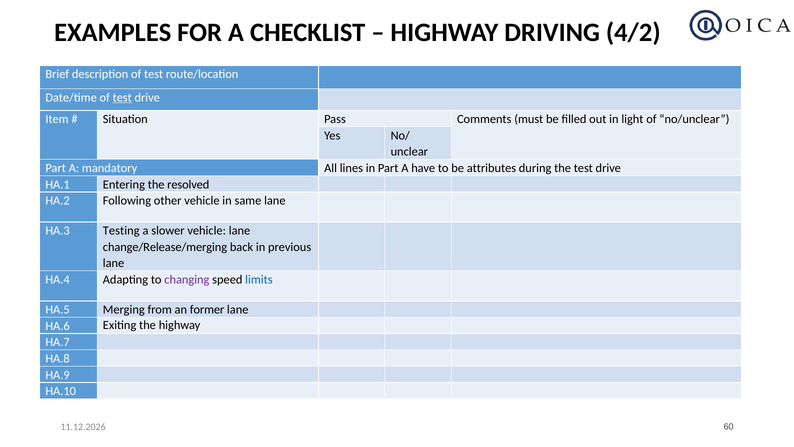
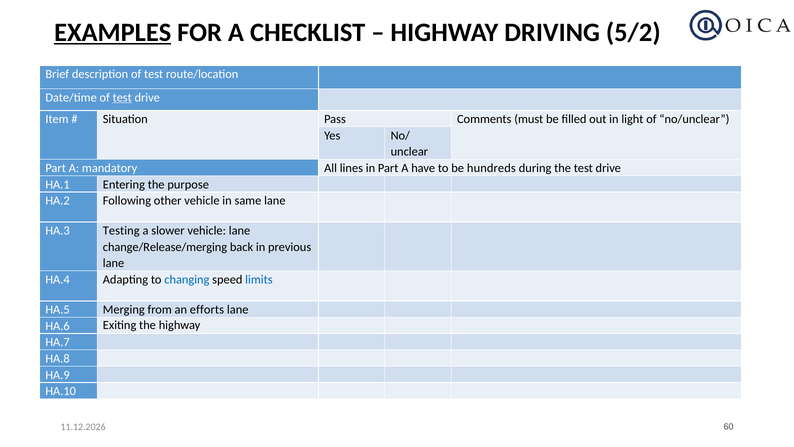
EXAMPLES underline: none -> present (113, 32)
4/2: 4/2 -> 5/2 (633, 32)
attributes: attributes -> hundreds (491, 168)
resolved: resolved -> purpose (188, 184)
changing colour: purple -> blue (187, 279)
former: former -> efforts (207, 310)
